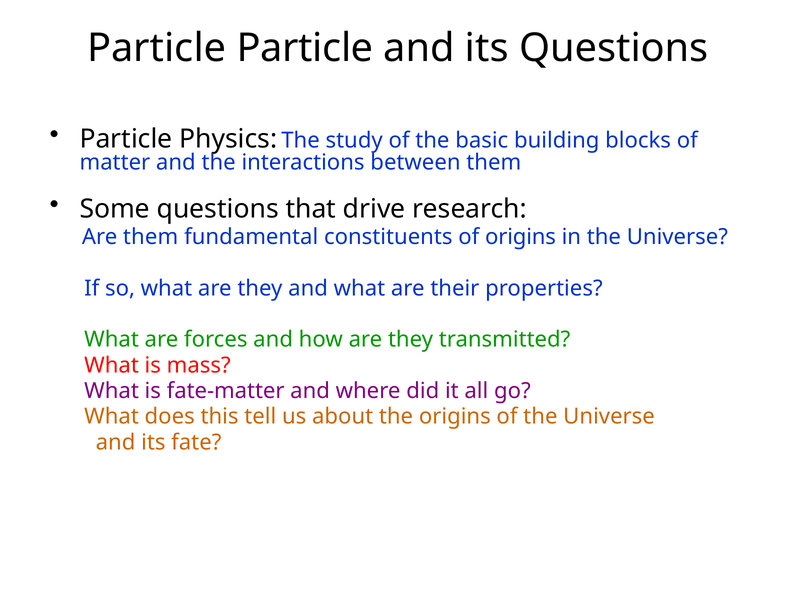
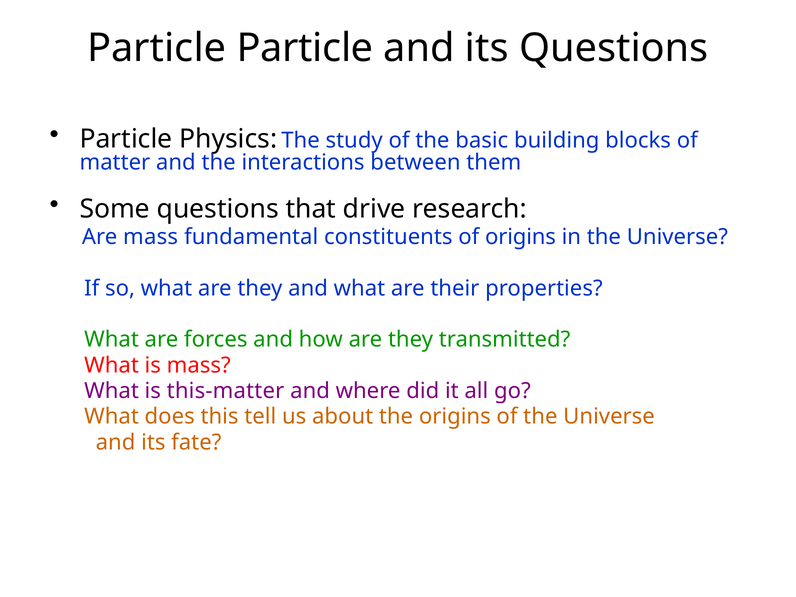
Are them: them -> mass (151, 237)
fate-matter: fate-matter -> this-matter (226, 391)
